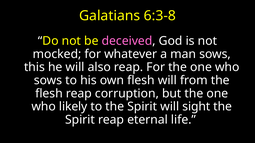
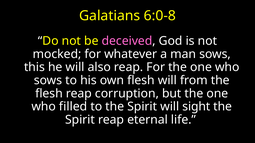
6:3-8: 6:3-8 -> 6:0-8 (160, 16)
likely: likely -> filled (73, 107)
